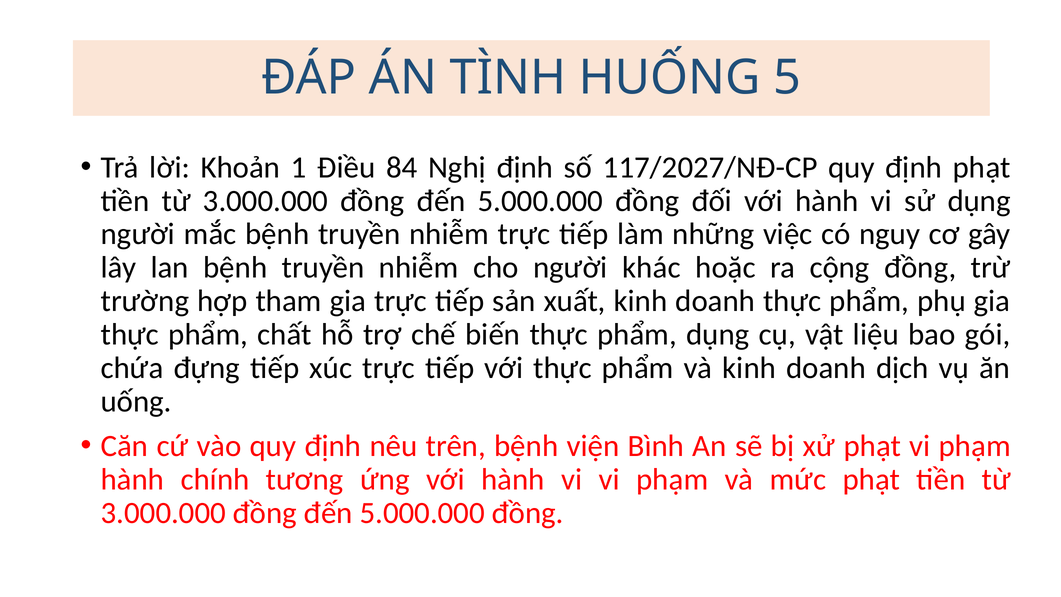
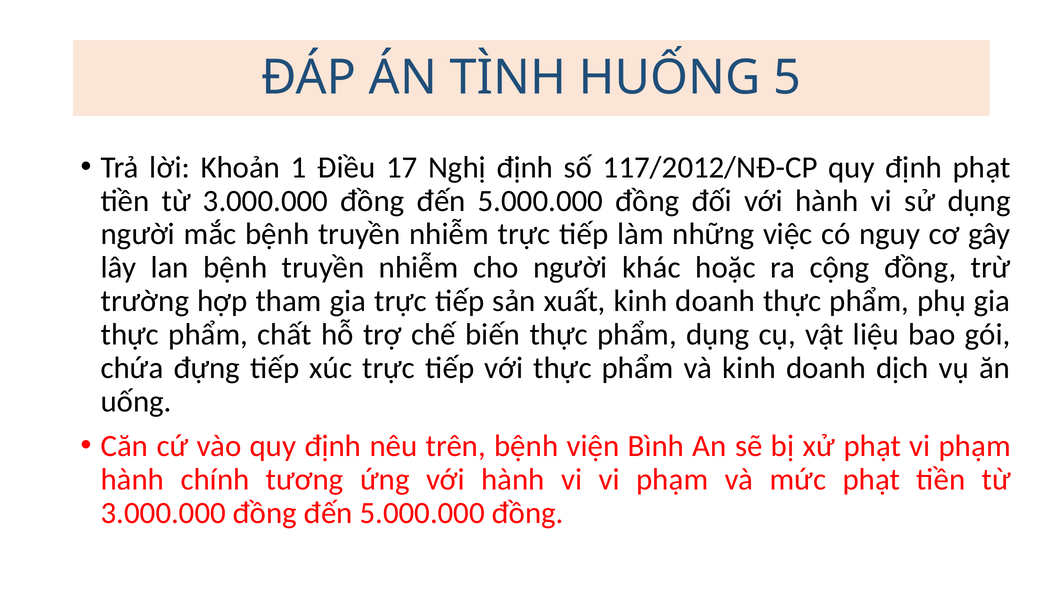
84: 84 -> 17 (402, 167)
117/2027/NĐ-CP: 117/2027/NĐ-CP -> 117/2012/NĐ-CP (710, 167)
